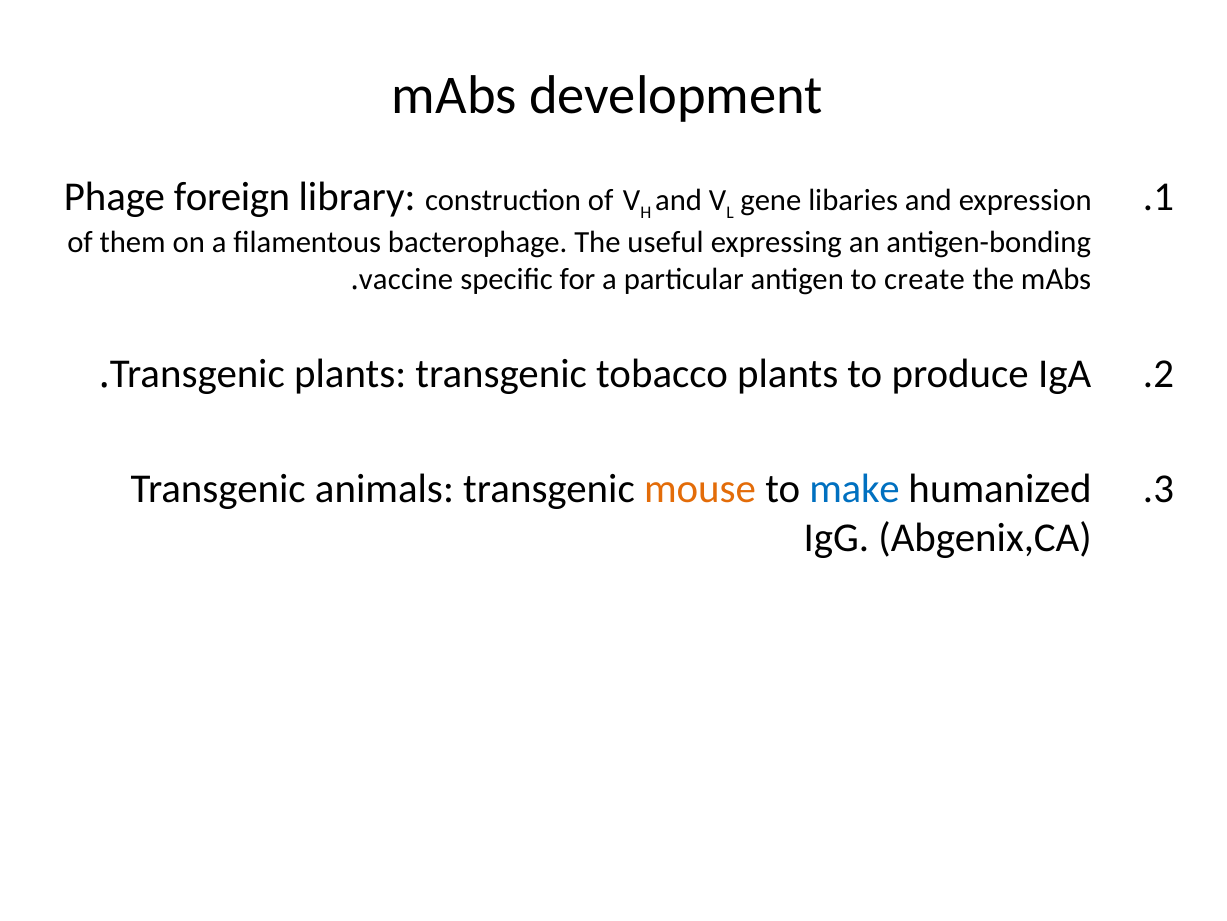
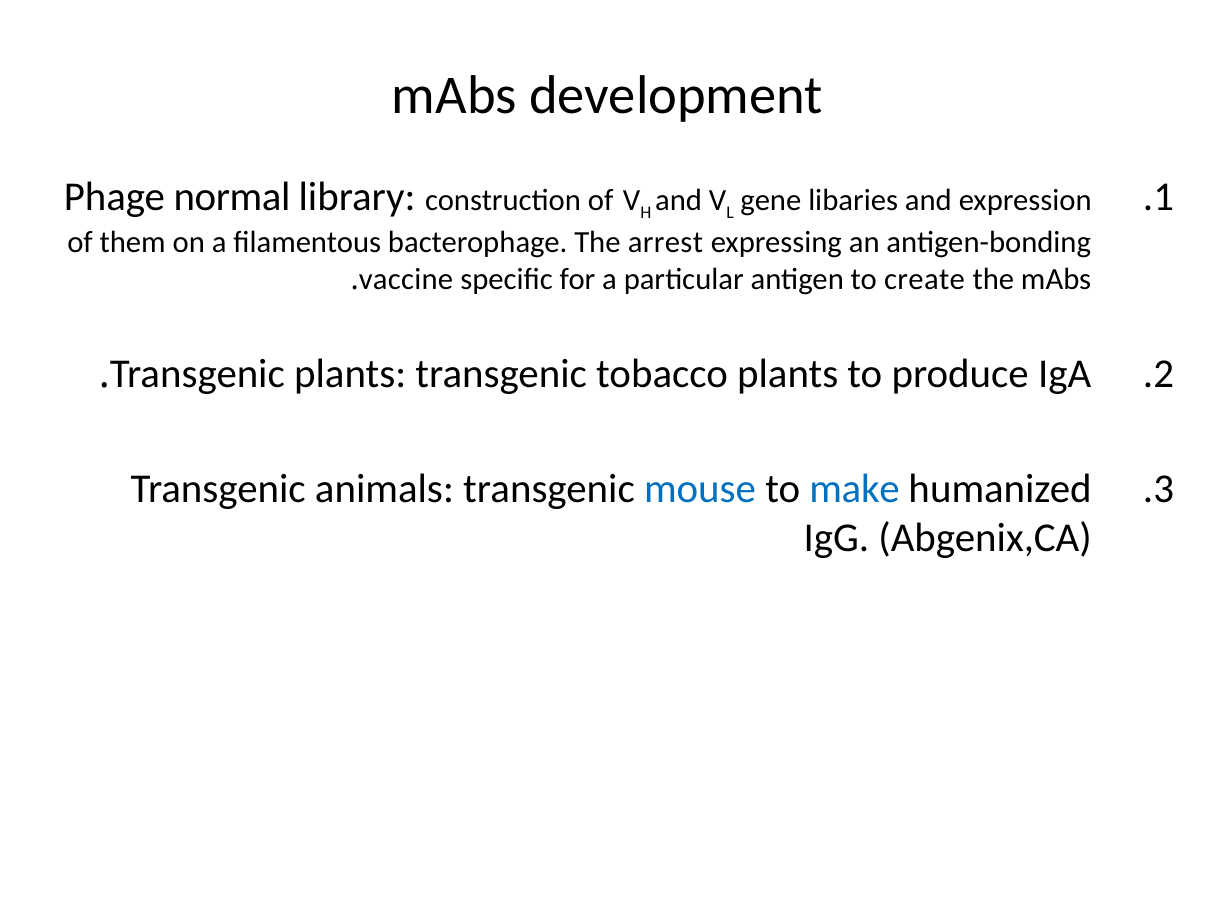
foreign: foreign -> normal (232, 197)
useful: useful -> arrest (665, 242)
mouse colour: orange -> blue (700, 488)
